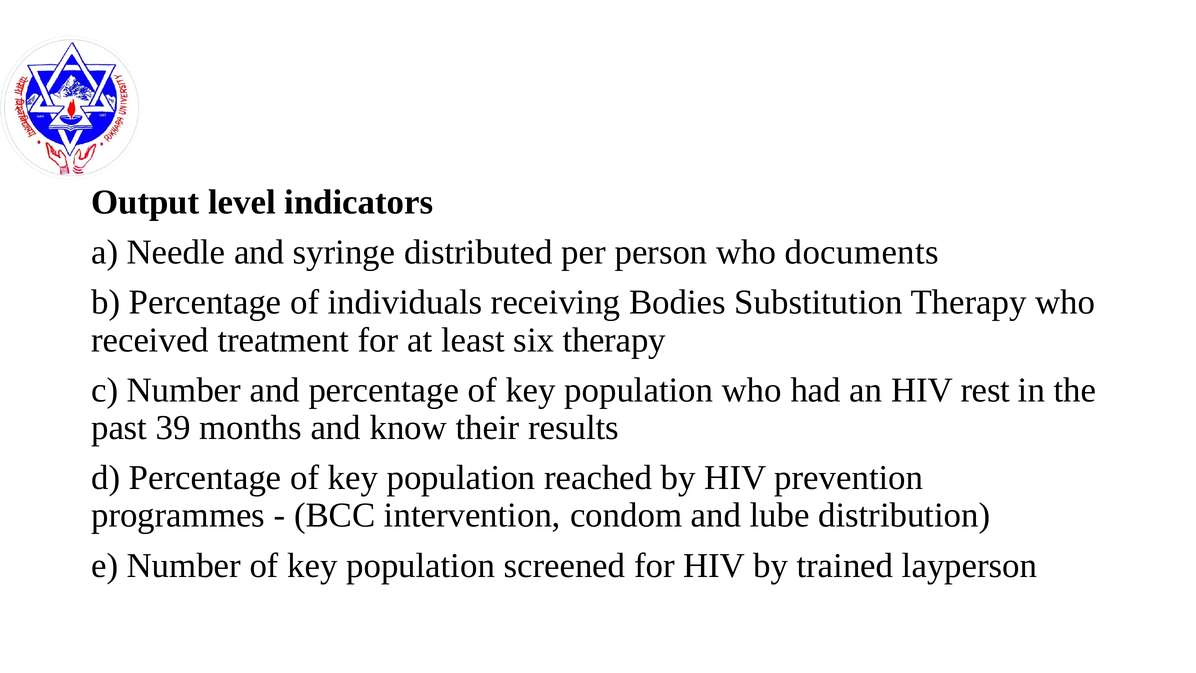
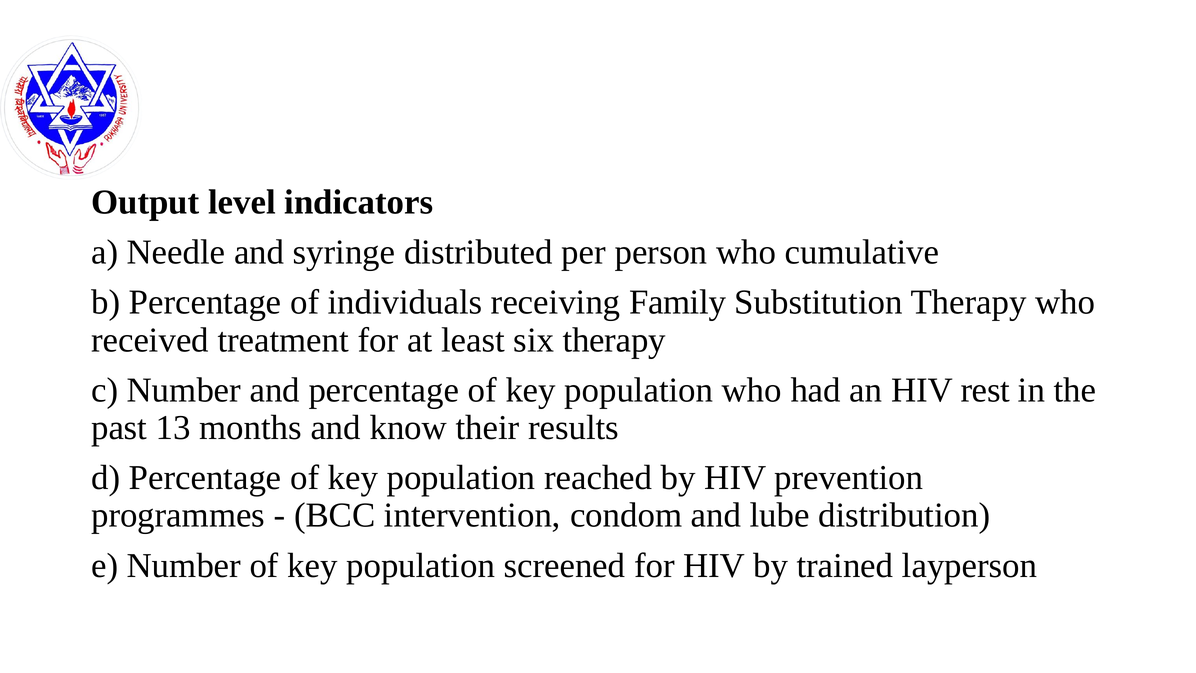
documents: documents -> cumulative (862, 252)
Bodies: Bodies -> Family (678, 302)
39: 39 -> 13 (173, 428)
